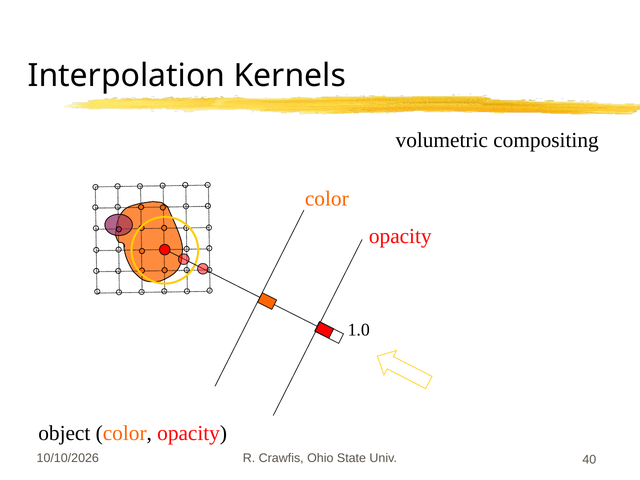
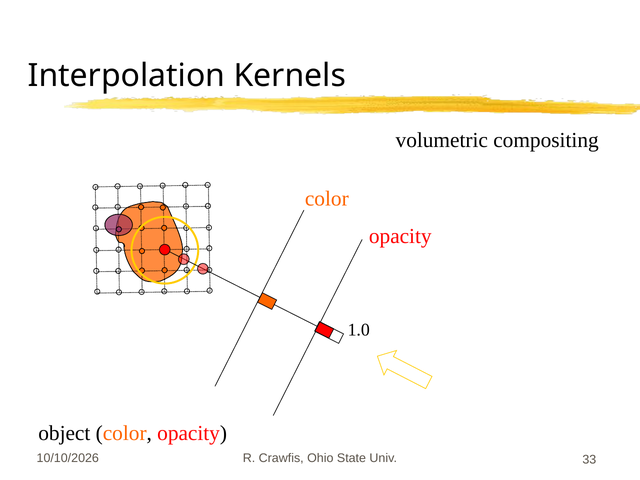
40: 40 -> 33 (589, 460)
